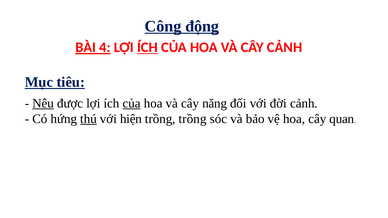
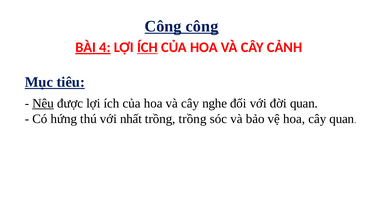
Công động: động -> công (202, 26)
của underline: present -> none (132, 103)
năng: năng -> nghe (215, 103)
đời cảnh: cảnh -> quan (304, 103)
thú underline: present -> none (88, 119)
hiện: hiện -> nhất (131, 119)
